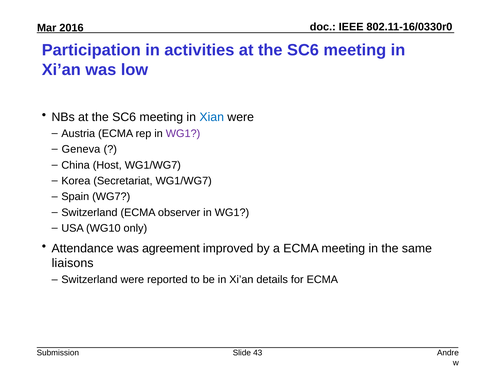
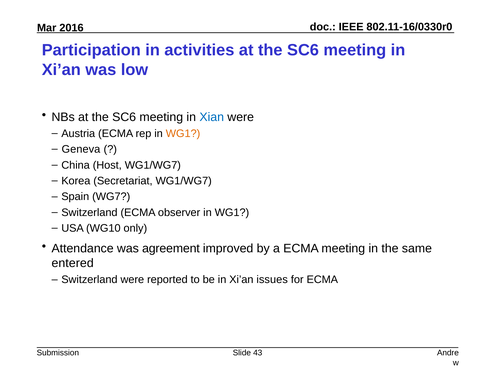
WG1 colour: purple -> orange (183, 134)
liaisons: liaisons -> entered (73, 263)
details: details -> issues (272, 280)
